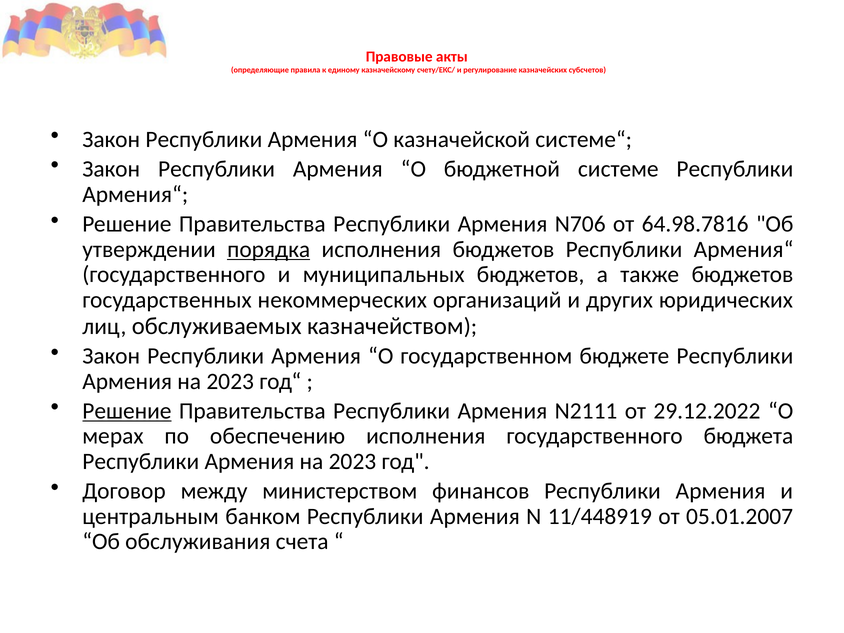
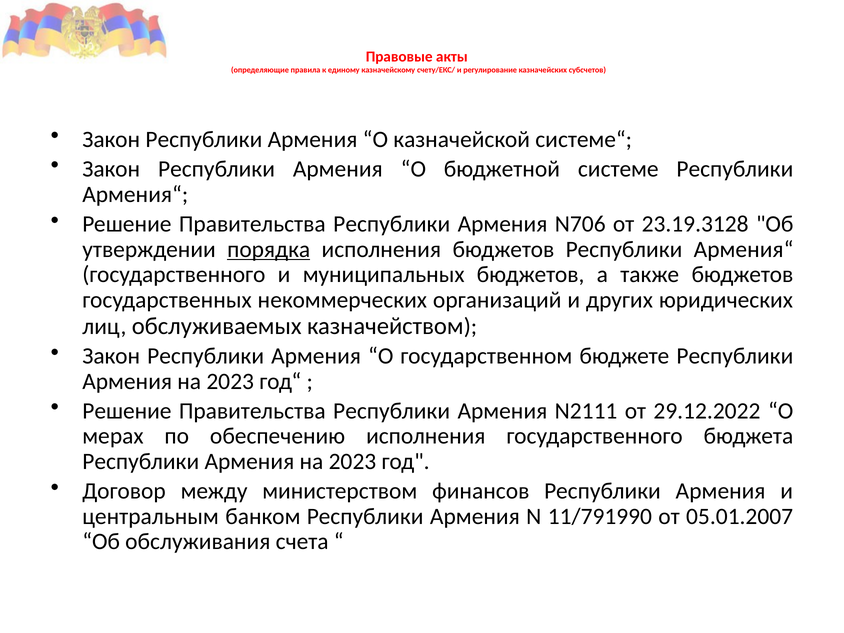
64.98.7816: 64.98.7816 -> 23.19.3128 (695, 224)
Решение underline: present -> none (127, 411)
11/448919: 11/448919 -> 11/791990 (600, 516)
